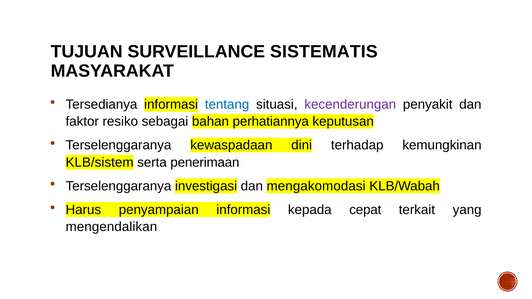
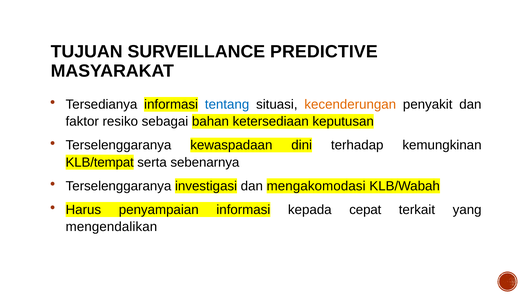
SISTEMATIS: SISTEMATIS -> PREDICTIVE (324, 52)
kecenderungan colour: purple -> orange (350, 105)
perhatiannya: perhatiannya -> ketersediaan (271, 122)
KLB/sistem: KLB/sistem -> KLB/tempat (100, 162)
penerimaan: penerimaan -> sebenarnya (205, 162)
